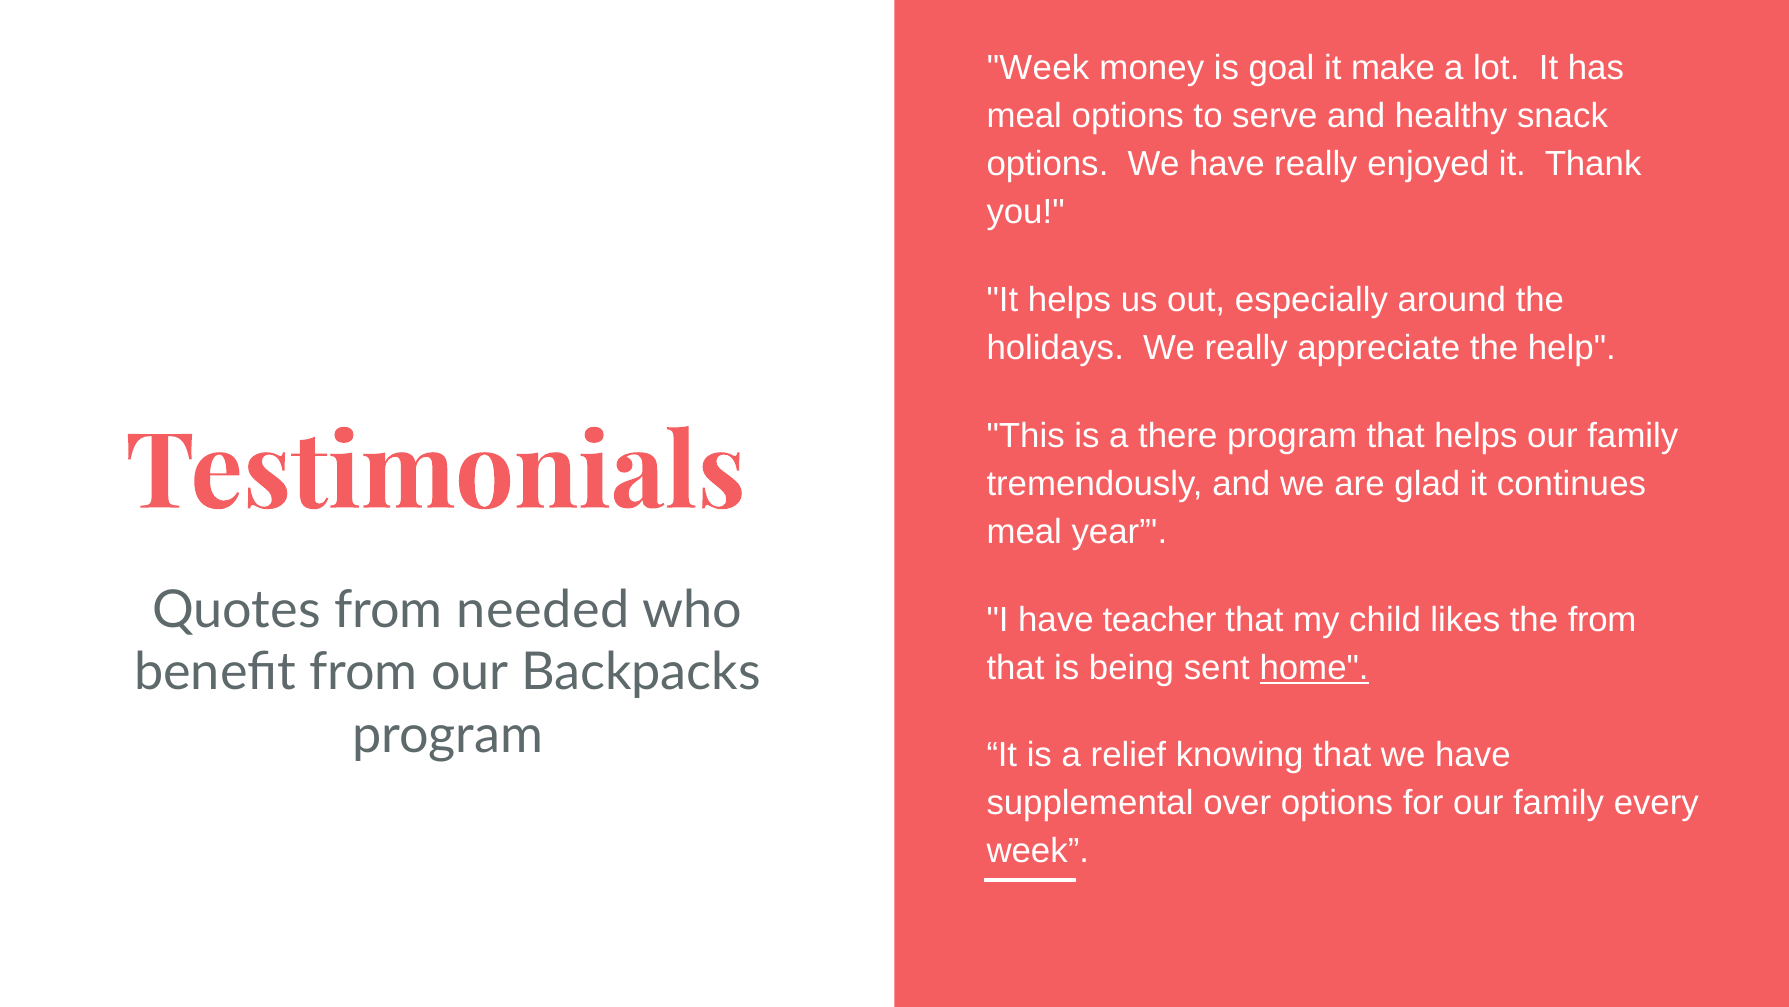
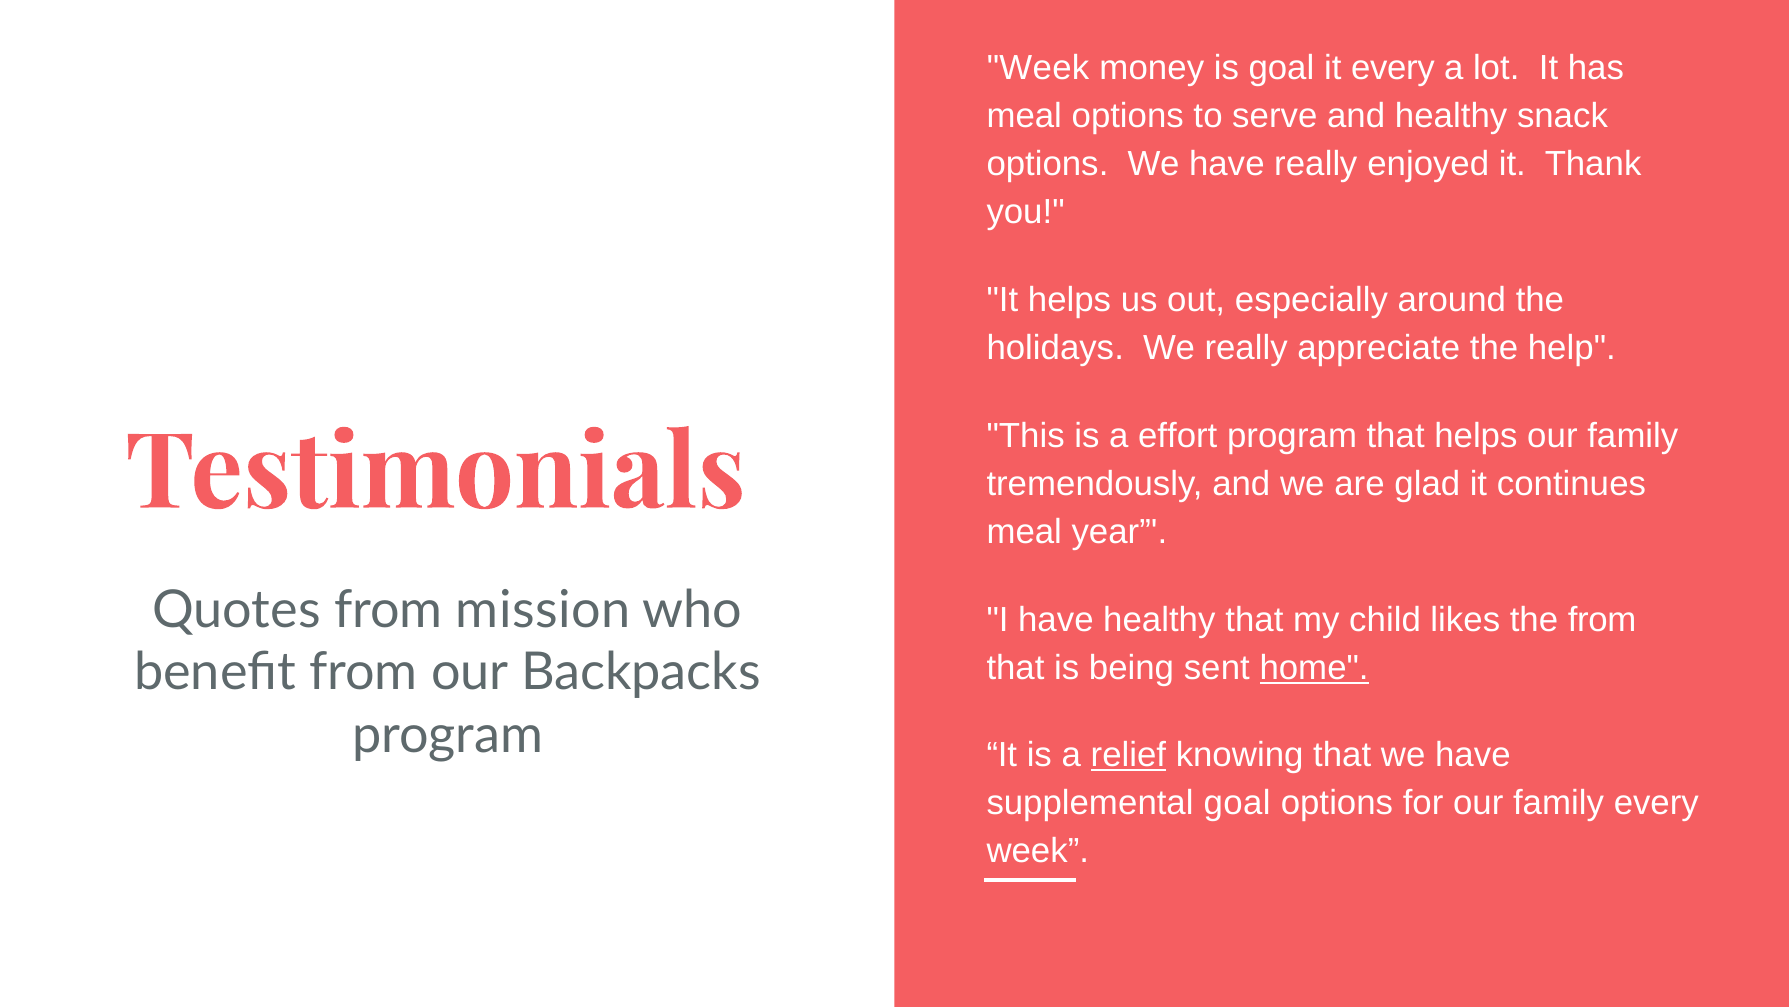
it make: make -> every (1393, 68)
there: there -> effort (1178, 436)
needed: needed -> mission (543, 609)
have teacher: teacher -> healthy (1159, 619)
relief underline: none -> present (1128, 755)
supplemental over: over -> goal (1237, 803)
